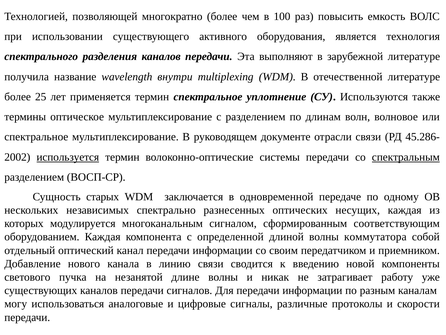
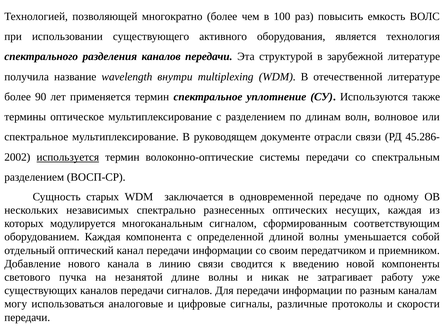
выполняют: выполняют -> структурой (286, 56)
25: 25 -> 90 (41, 97)
спектральным underline: present -> none (406, 157)
коммутатора: коммутатора -> уменьшается (375, 237)
